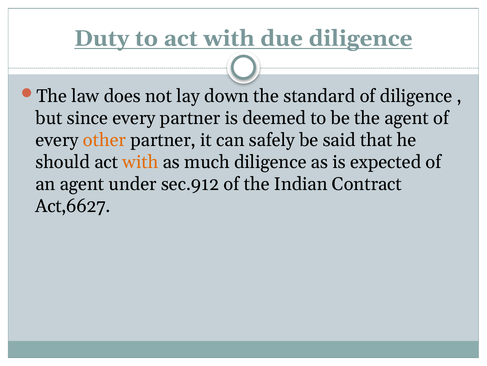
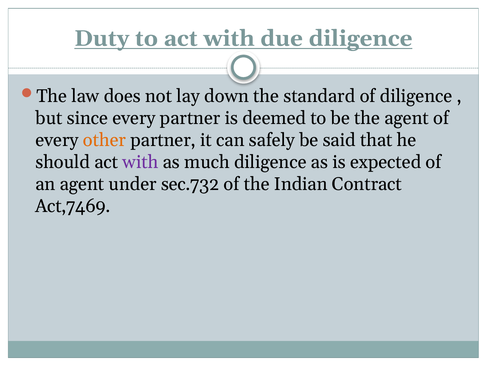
with colour: orange -> purple (141, 162)
sec.912: sec.912 -> sec.732 (190, 184)
Act,6627: Act,6627 -> Act,7469 (73, 206)
